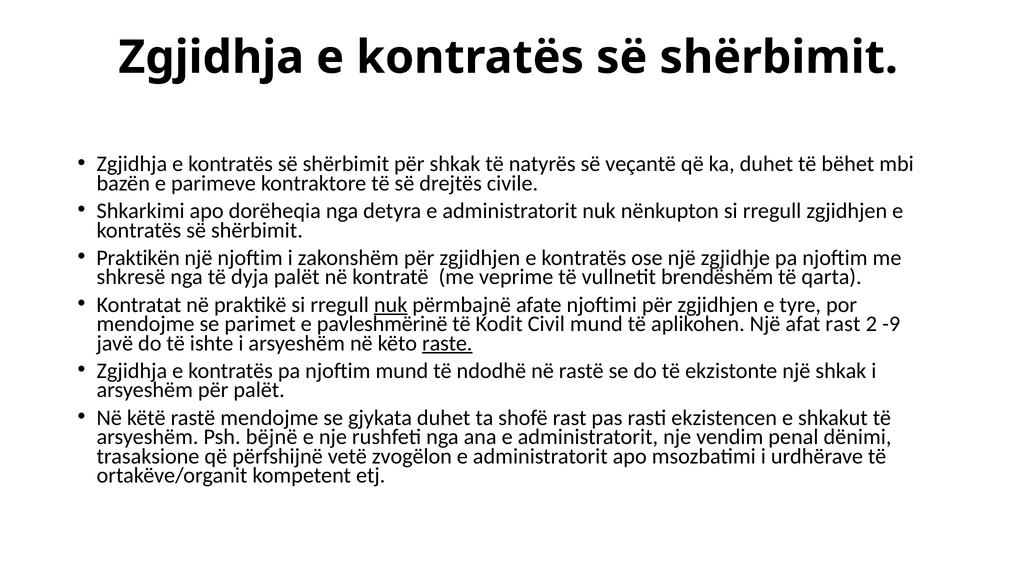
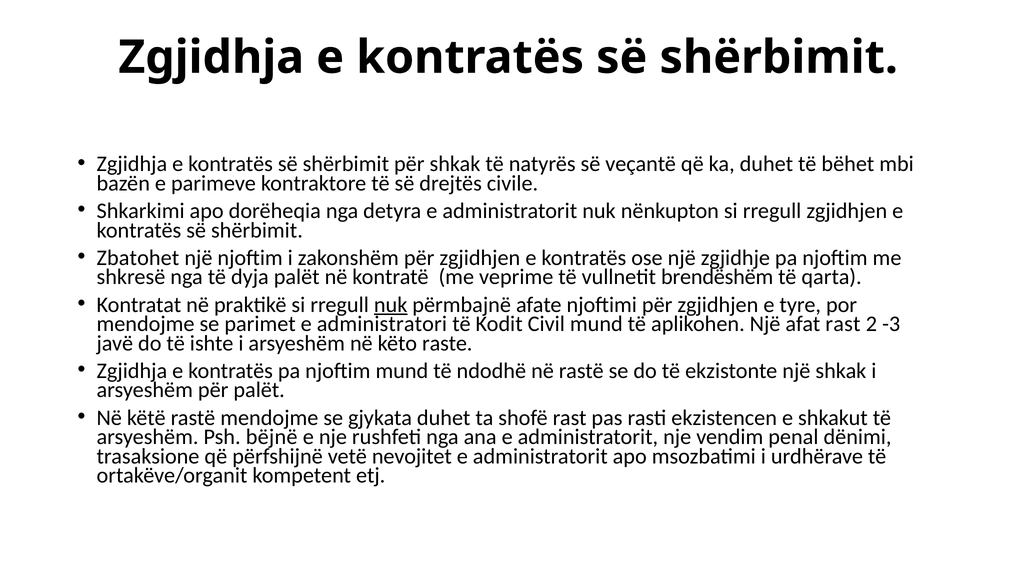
Praktikën: Praktikën -> Zbatohet (138, 258)
pavleshmërinë: pavleshmërinë -> administratori (382, 324)
-9: -9 -> -3 (891, 324)
raste underline: present -> none (447, 343)
zvogëlon: zvogëlon -> nevojitet (412, 456)
